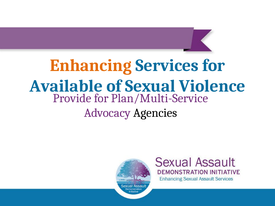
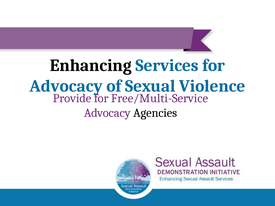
Enhancing colour: orange -> black (91, 66)
Available: Available -> Advocacy (66, 86)
Plan/Multi-Service: Plan/Multi-Service -> Free/Multi-Service (160, 98)
